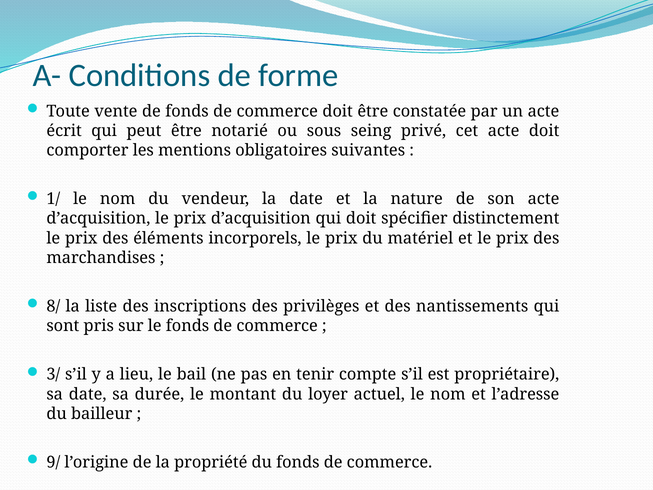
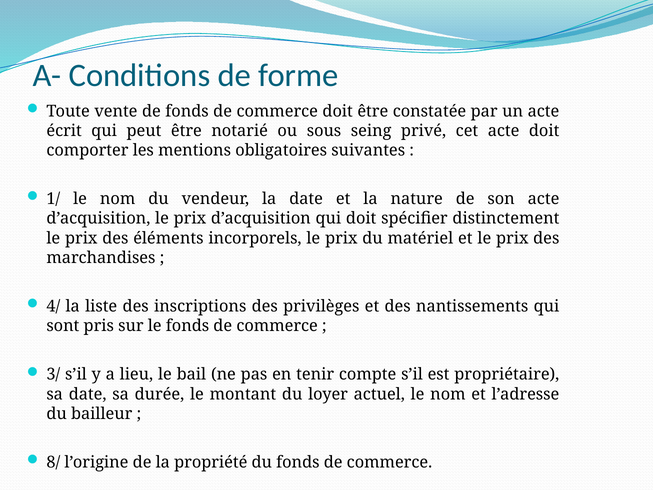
8/: 8/ -> 4/ (53, 306)
9/: 9/ -> 8/ (53, 462)
